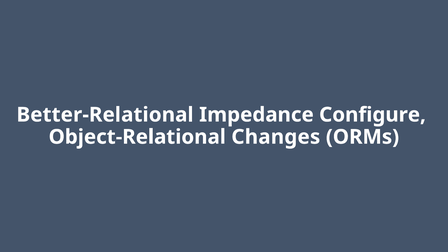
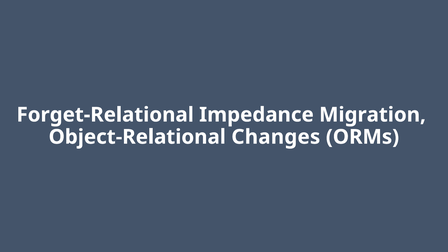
Better-Relational: Better-Relational -> Forget-Relational (105, 115)
Configure: Configure -> Migration (372, 115)
